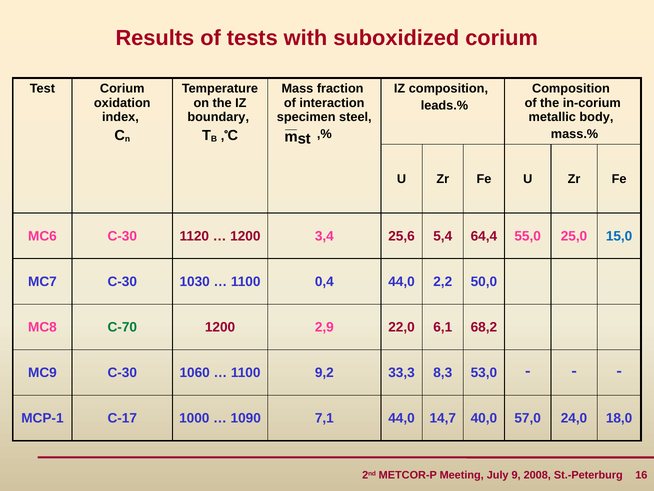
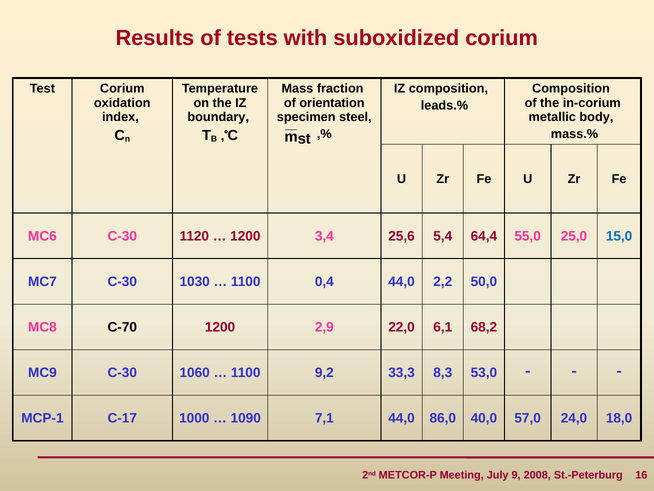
interaction: interaction -> orientation (332, 103)
С-70 colour: green -> black (122, 327)
14,7: 14,7 -> 86,0 (443, 418)
